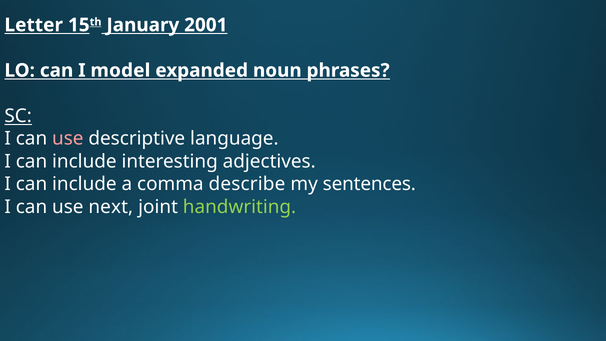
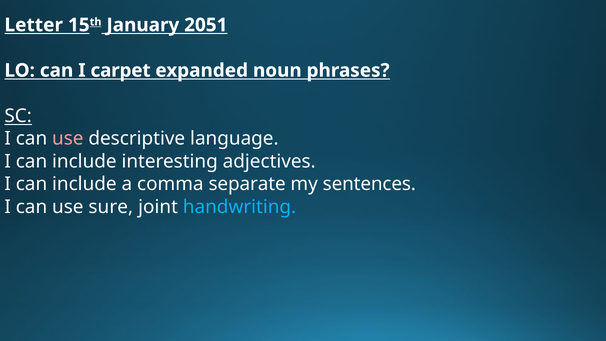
2001: 2001 -> 2051 (206, 25)
model: model -> carpet (121, 70)
describe: describe -> separate (247, 184)
next: next -> sure (111, 207)
handwriting colour: light green -> light blue (240, 207)
